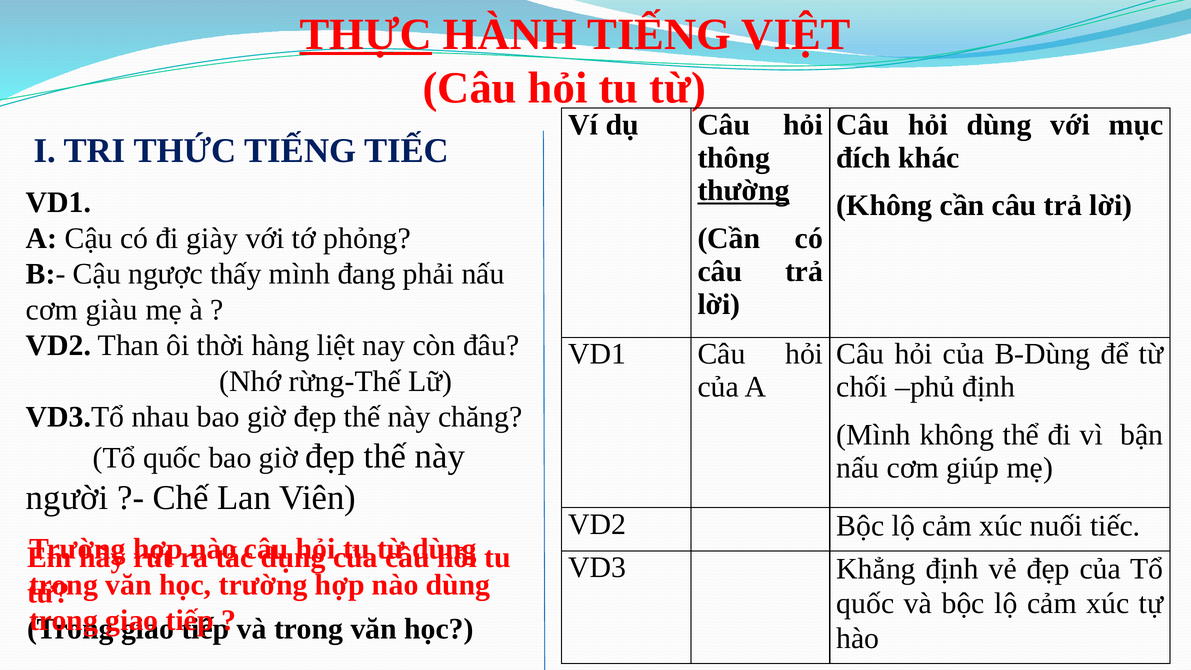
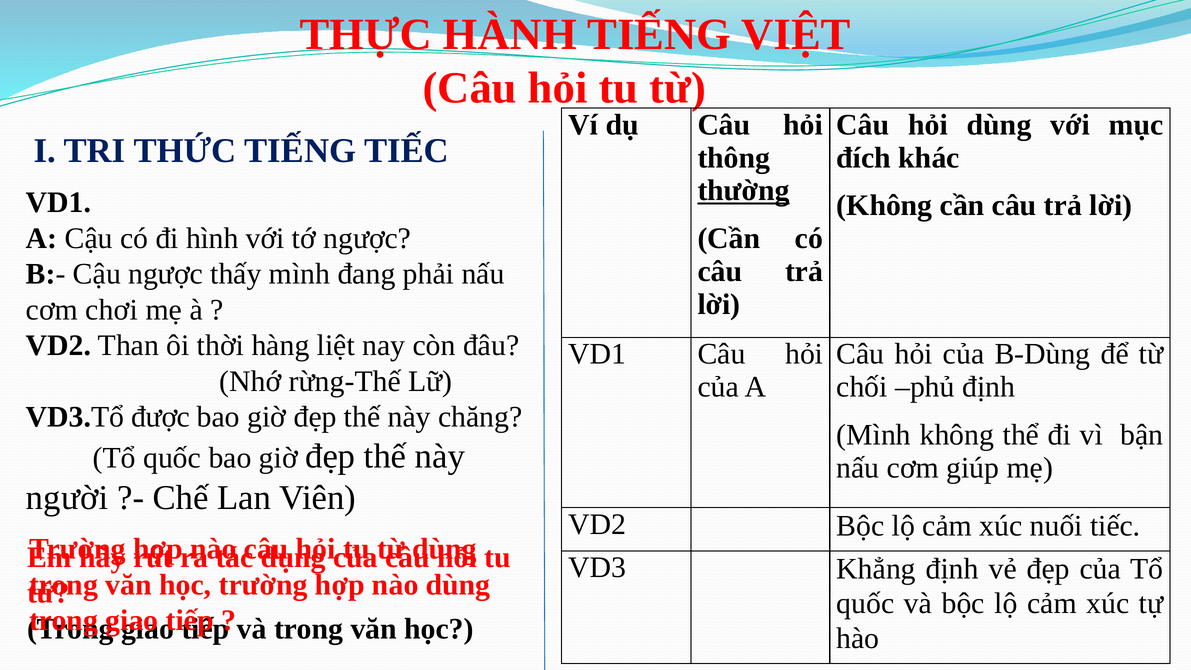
THỰC underline: present -> none (366, 34)
giày: giày -> hình (212, 238)
tớ phỏng: phỏng -> ngược (367, 238)
giàu: giàu -> chơi (112, 310)
nhau: nhau -> được (161, 417)
